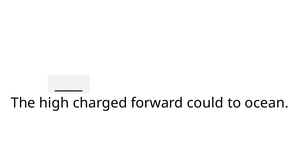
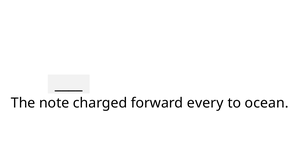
high: high -> note (54, 103)
could: could -> every (205, 103)
